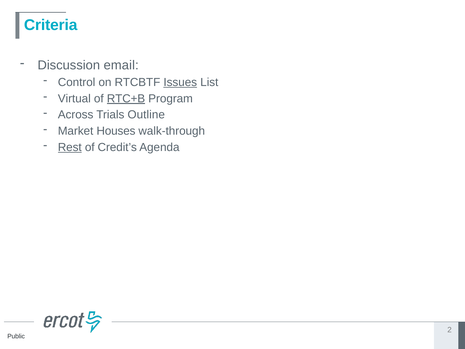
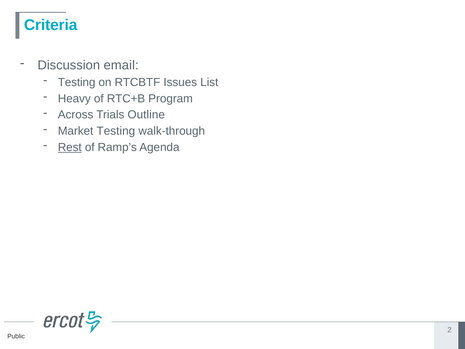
Control: Control -> Testing (77, 82)
Issues underline: present -> none (180, 82)
Virtual: Virtual -> Heavy (74, 98)
RTC+B underline: present -> none (126, 98)
Market Houses: Houses -> Testing (116, 131)
Credit’s: Credit’s -> Ramp’s (117, 147)
